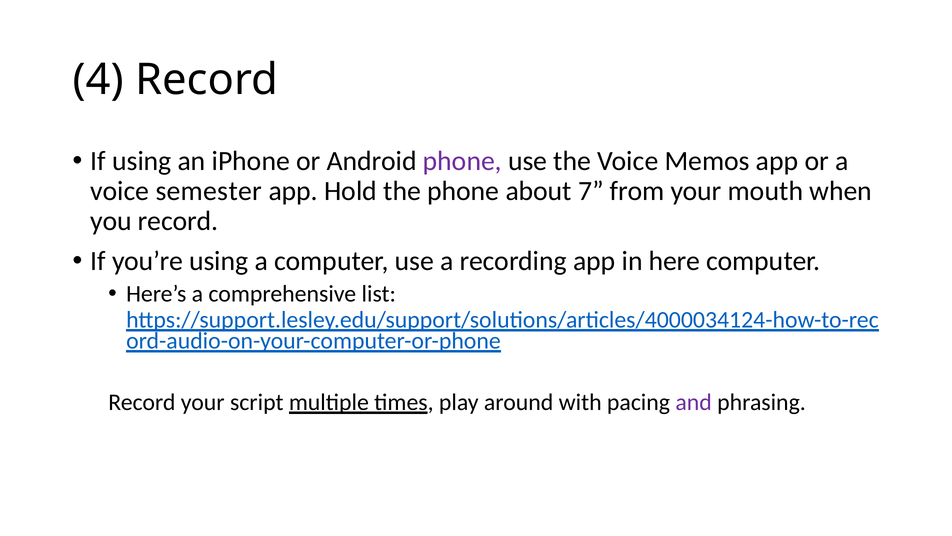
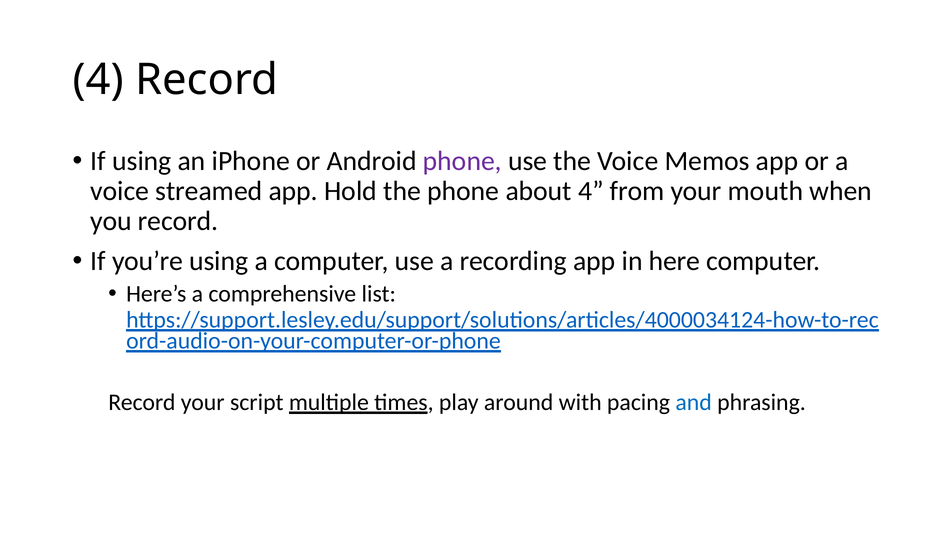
semester: semester -> streamed (209, 191)
about 7: 7 -> 4 (591, 191)
and colour: purple -> blue (694, 402)
